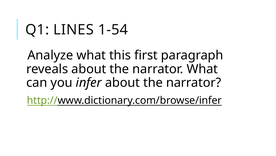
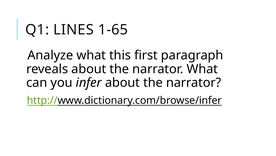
1-54: 1-54 -> 1-65 (113, 30)
